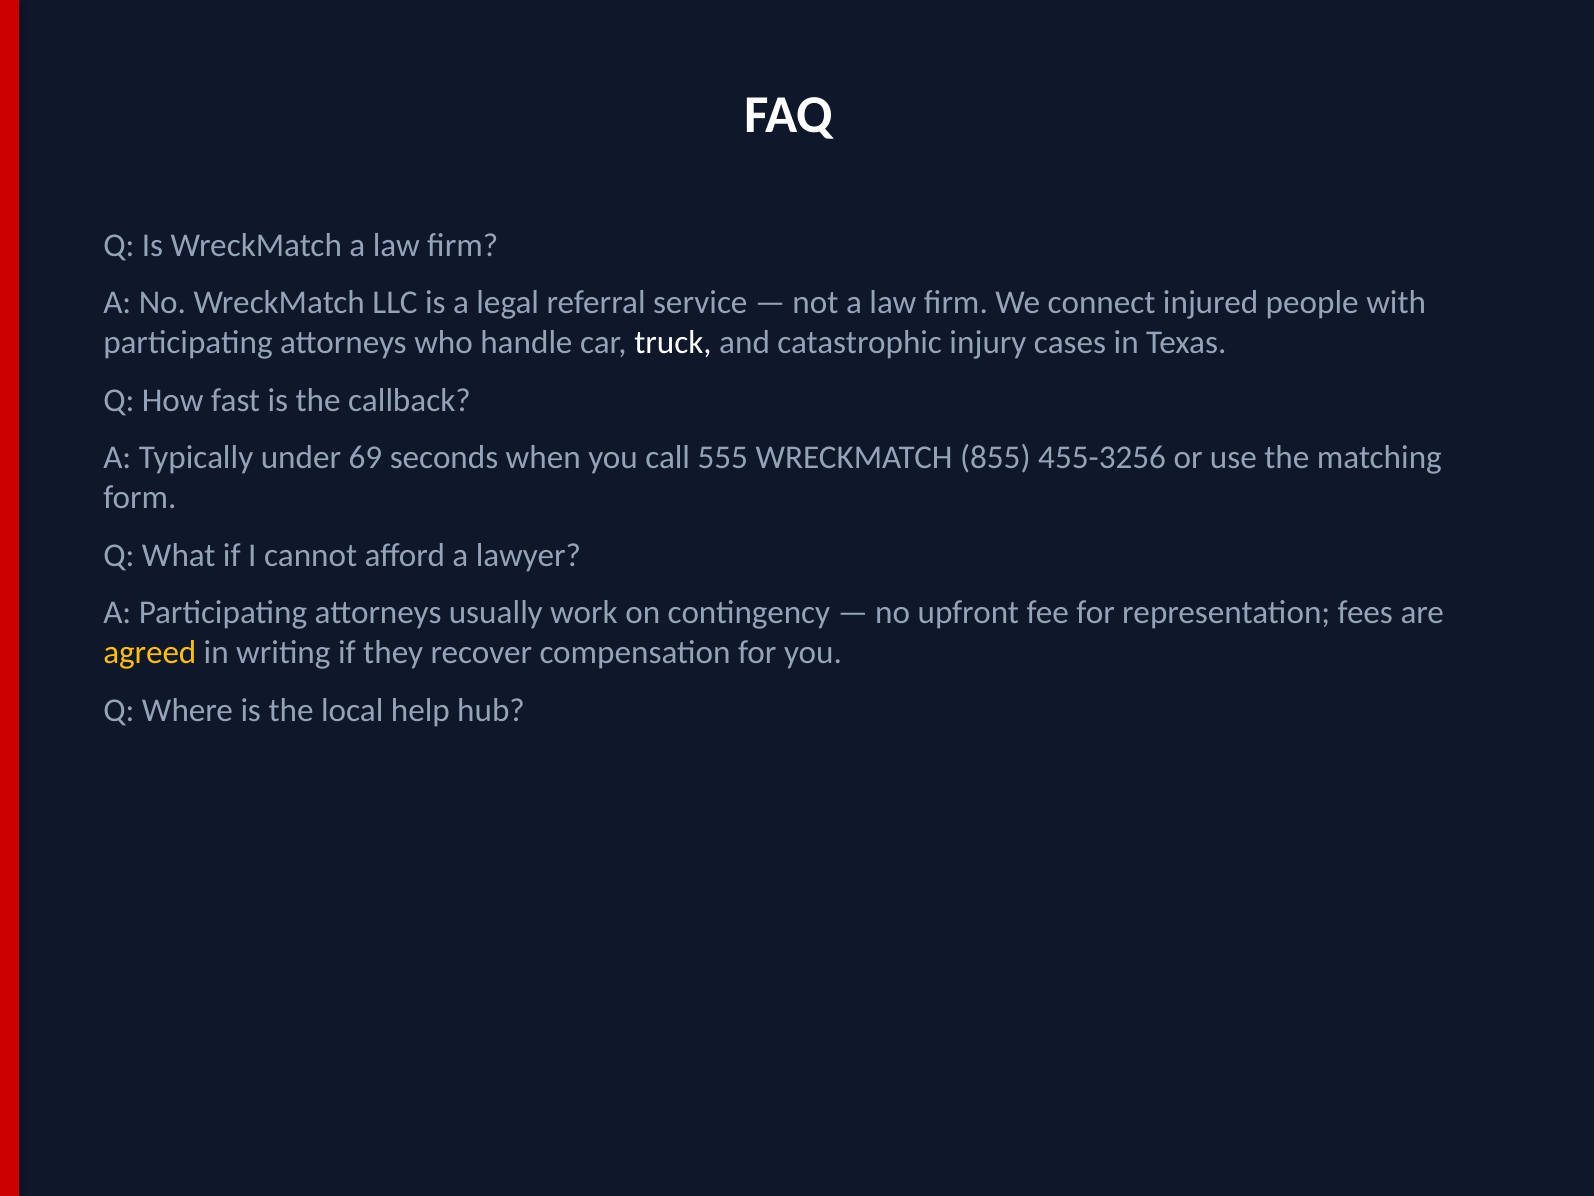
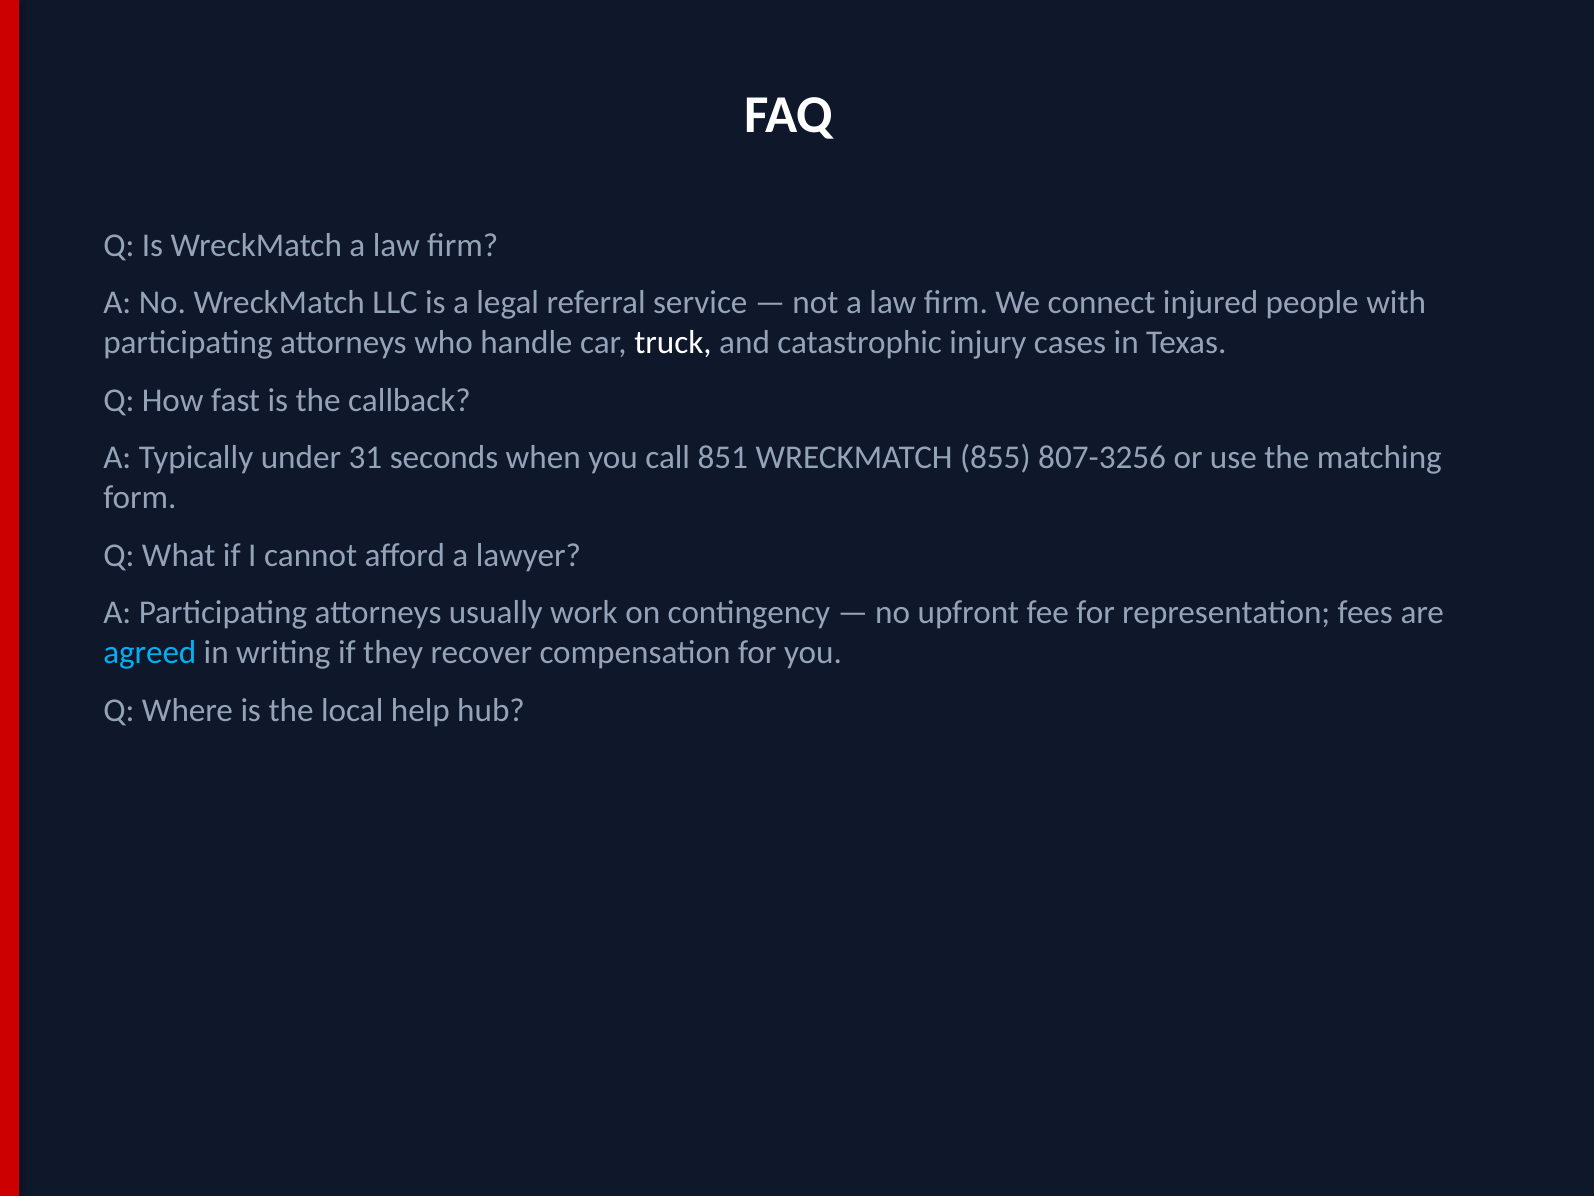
69: 69 -> 31 (365, 458)
555: 555 -> 851 (723, 458)
455-3256: 455-3256 -> 807-3256 (1102, 458)
agreed colour: yellow -> light blue (150, 653)
